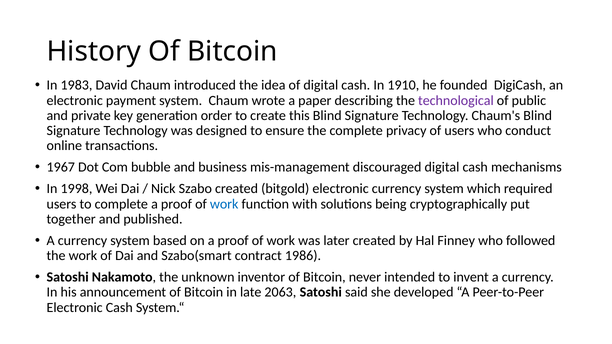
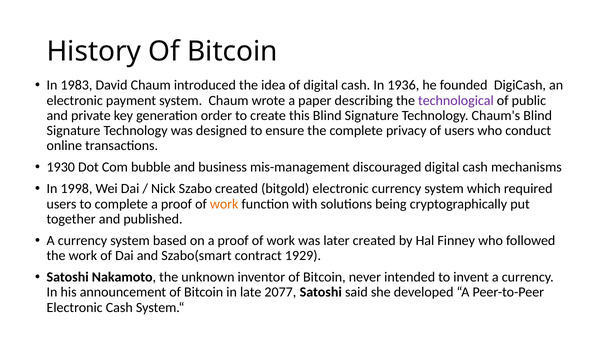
1910: 1910 -> 1936 (403, 85)
1967: 1967 -> 1930 (61, 167)
work colour: blue -> orange (224, 204)
1986: 1986 -> 1929 (303, 256)
2063: 2063 -> 2077 (280, 293)
